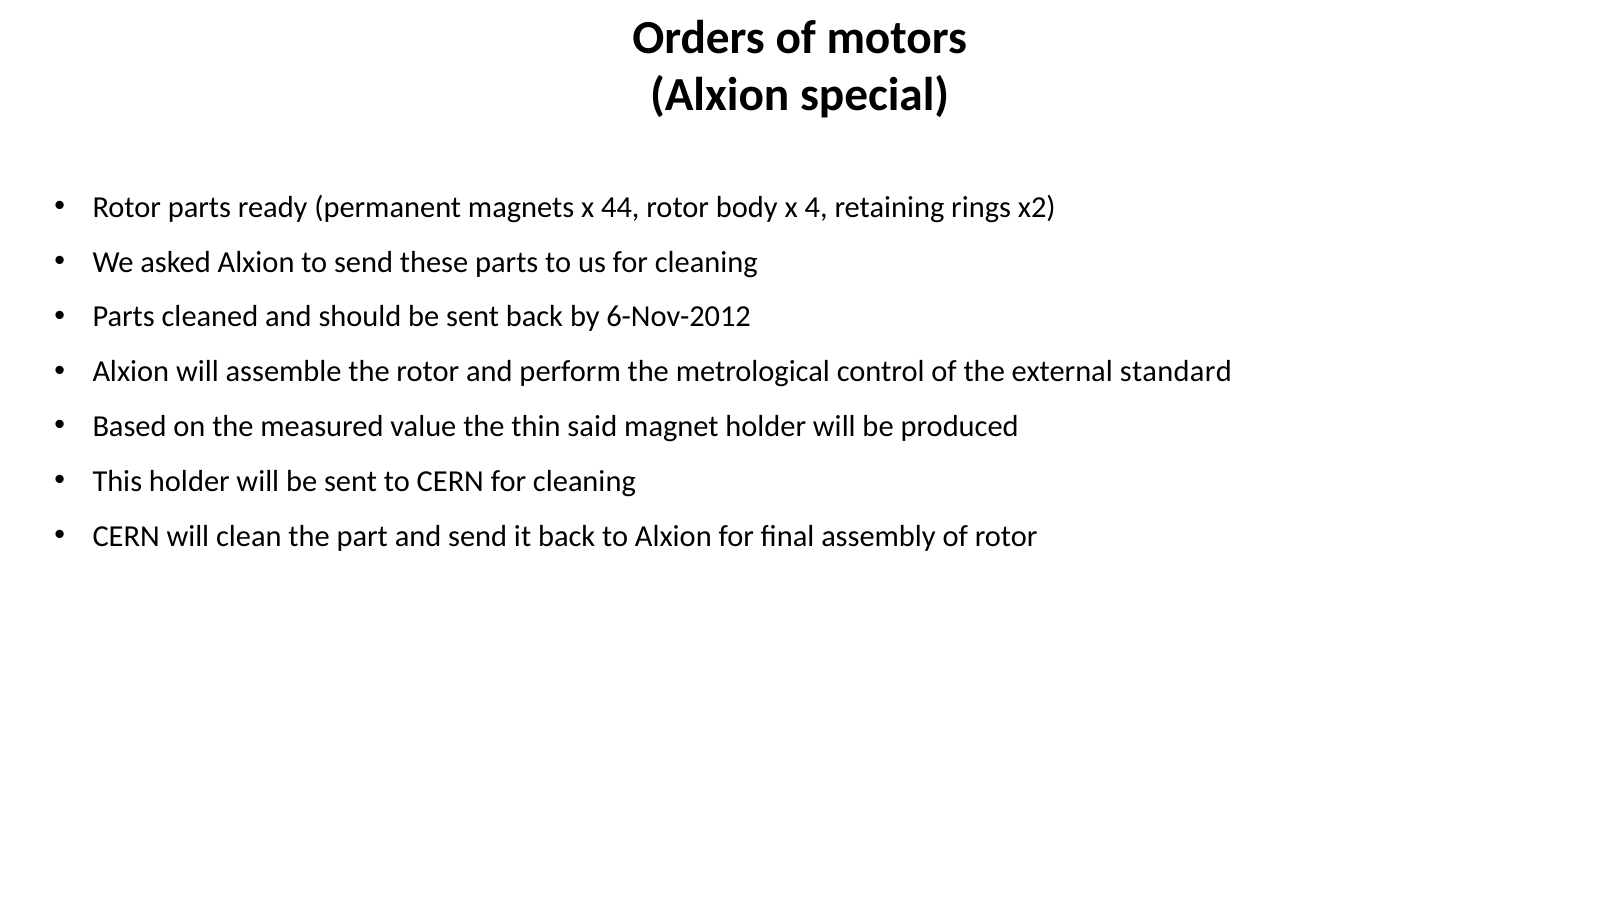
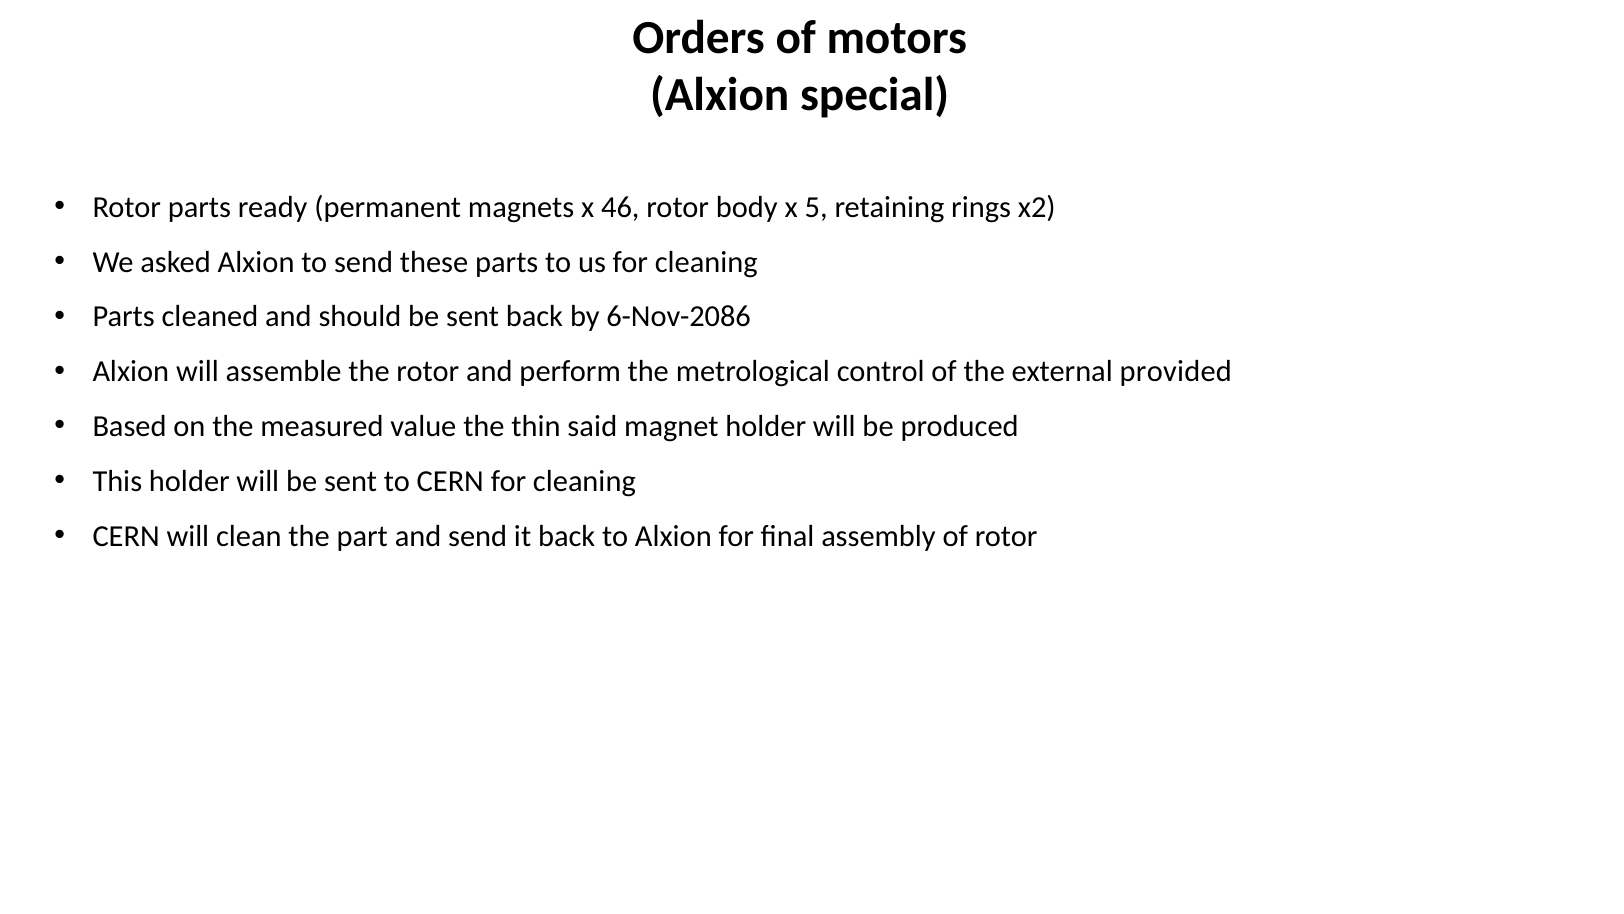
44: 44 -> 46 (620, 207)
4: 4 -> 5 (816, 207)
6-Nov-2012: 6-Nov-2012 -> 6-Nov-2086 (679, 317)
standard: standard -> provided (1176, 372)
